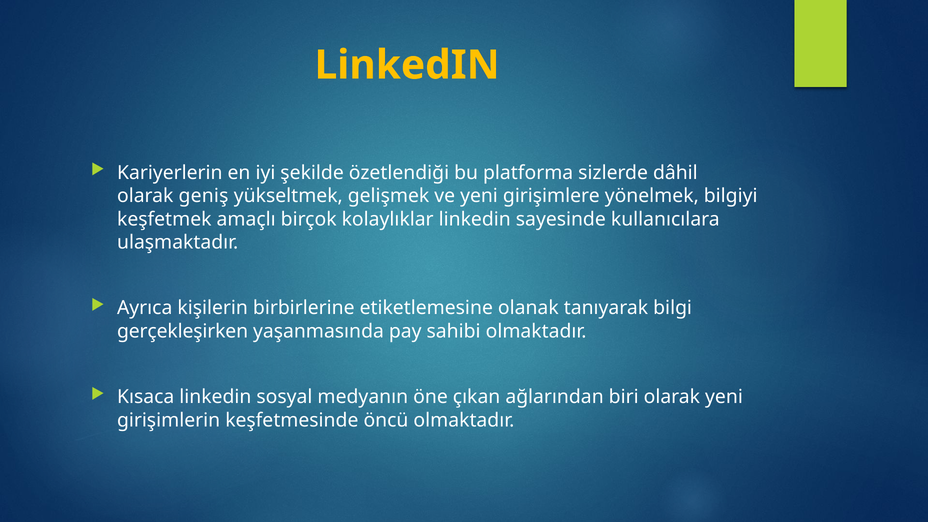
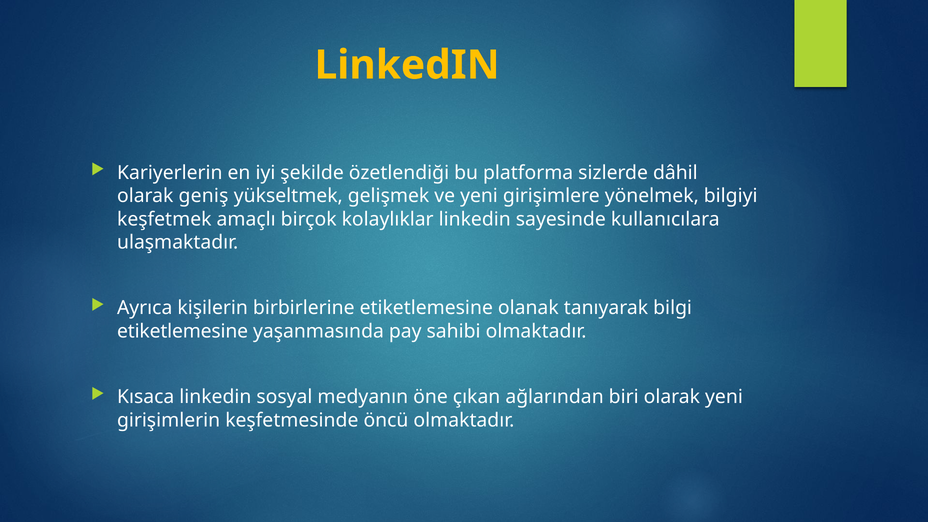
gerçekleşirken: gerçekleşirken -> etiketlemesine (183, 331)
